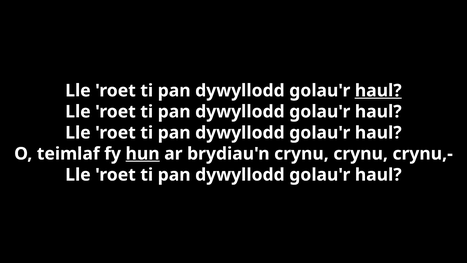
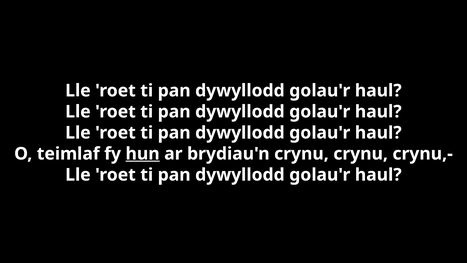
haul underline: present -> none (378, 91)
